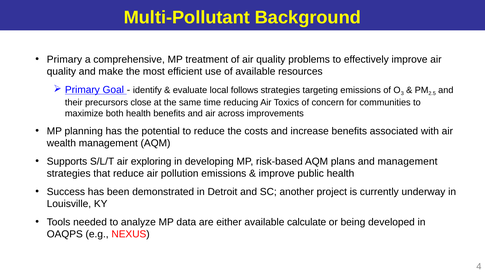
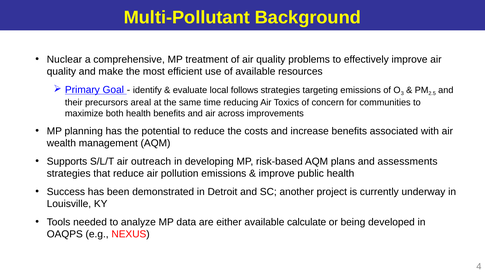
Primary: Primary -> Nuclear (64, 59)
close: close -> areal (141, 102)
exploring: exploring -> outreach (151, 161)
and management: management -> assessments (408, 161)
